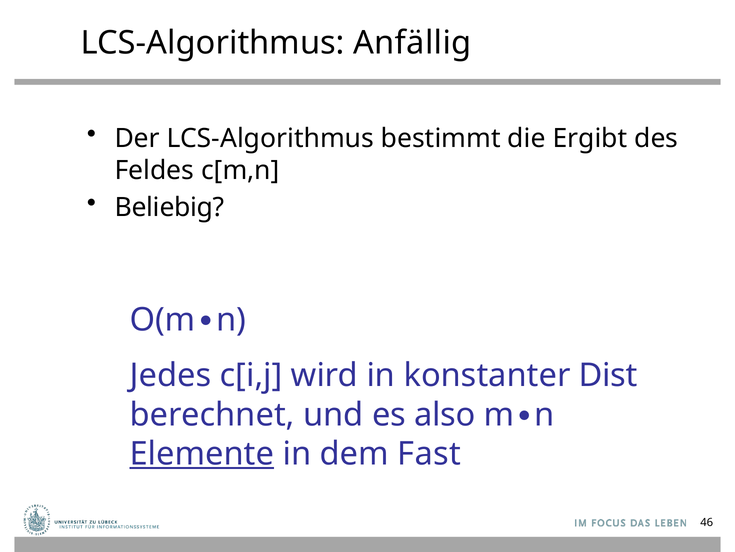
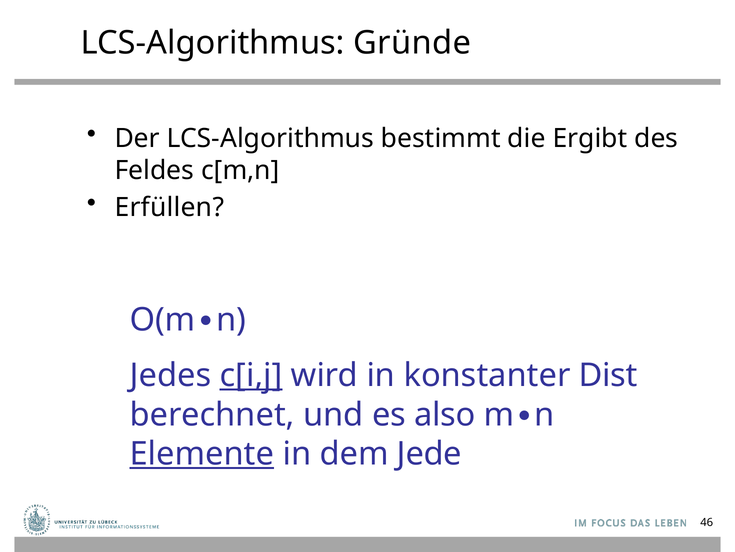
Anfällig: Anfällig -> Gründe (412, 43)
Beliebig: Beliebig -> Erfüllen (169, 207)
c[i,j underline: none -> present (251, 375)
Fast: Fast -> Jede (429, 453)
